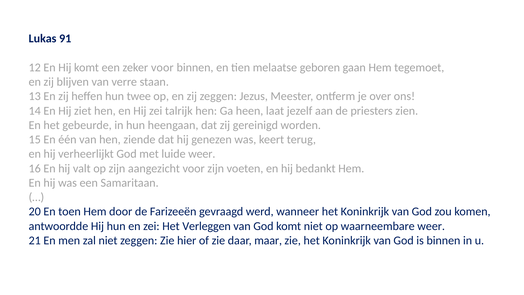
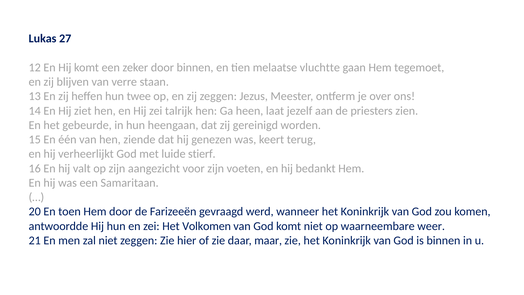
91: 91 -> 27 (65, 39)
zeker voor: voor -> door (162, 67)
geboren: geboren -> vluchtte (320, 67)
luide weer: weer -> stierf (202, 154)
Verleggen: Verleggen -> Volkomen (207, 226)
